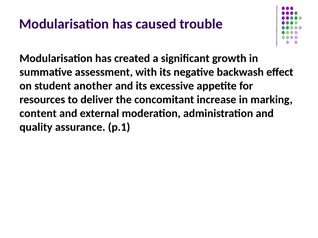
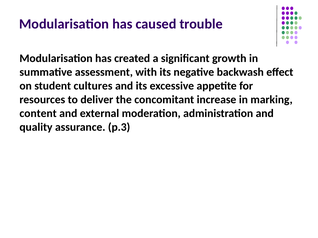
another: another -> cultures (93, 86)
p.1: p.1 -> p.3 (119, 127)
